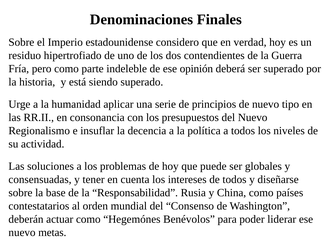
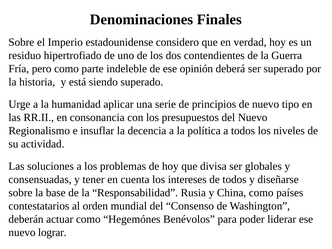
puede: puede -> divisa (213, 166)
metas: metas -> lograr (52, 233)
